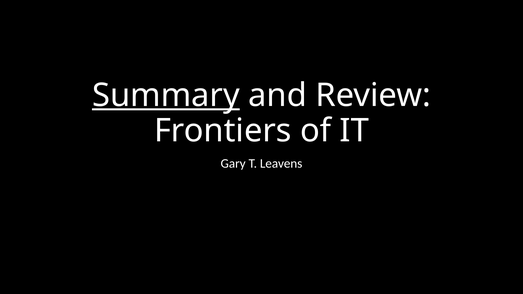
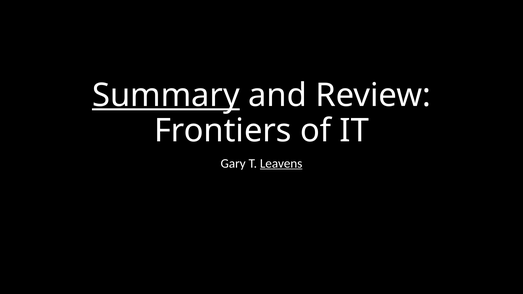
Leavens underline: none -> present (281, 163)
